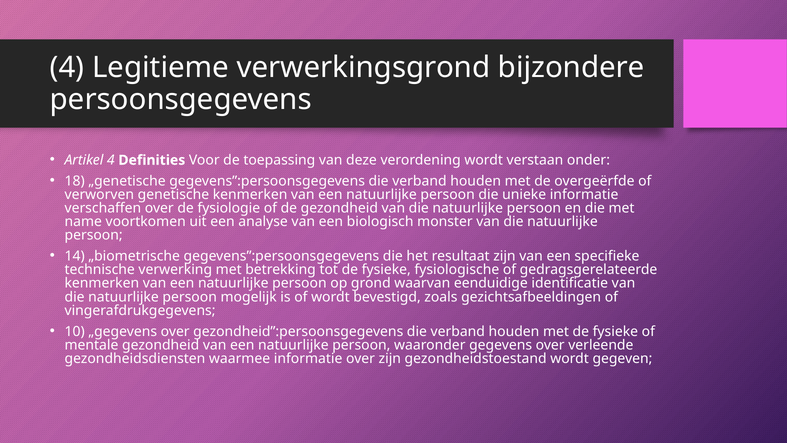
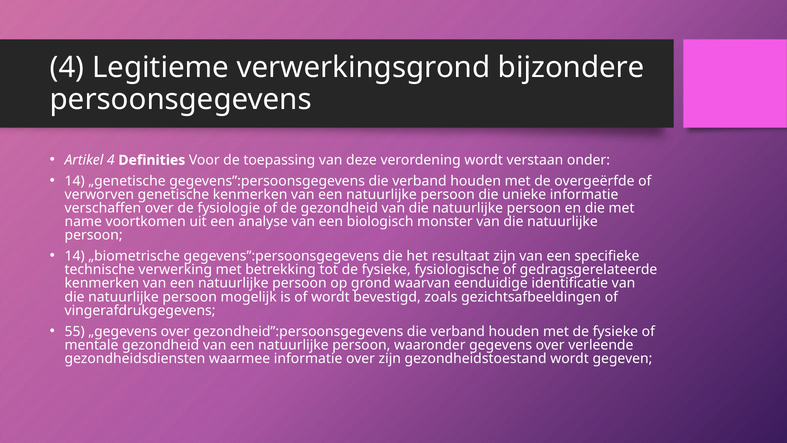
18: 18 -> 14 (75, 181)
10: 10 -> 55 (75, 331)
